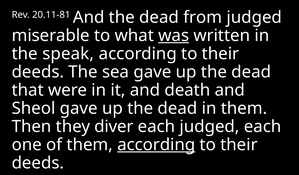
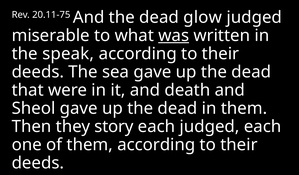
20.11-81: 20.11-81 -> 20.11-75 (51, 15)
from: from -> glow (203, 17)
diver: diver -> story (114, 127)
according underline: present -> none (156, 145)
